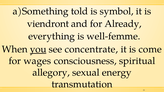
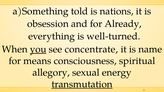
symbol: symbol -> nations (117, 11)
viendront: viendront -> obsession (48, 24)
well-femme: well-femme -> well-turned (113, 36)
come: come -> name (150, 49)
wages: wages -> means (37, 61)
transmutation underline: none -> present (82, 84)
